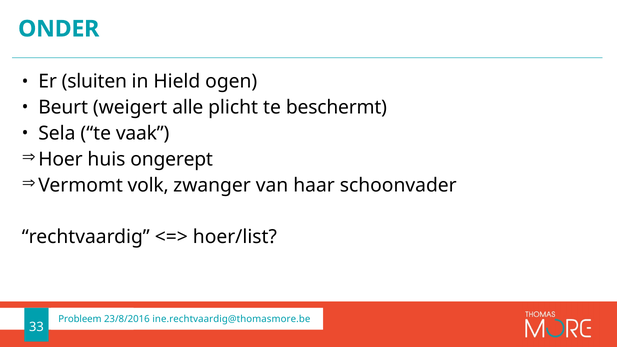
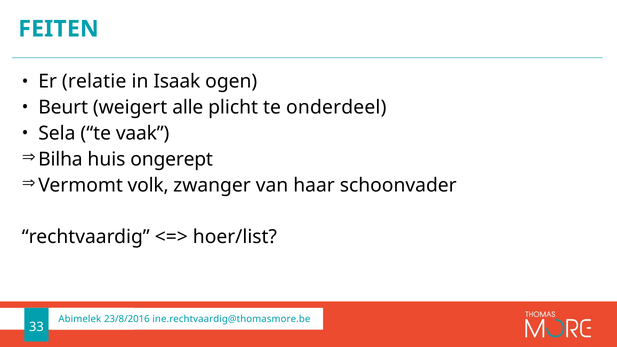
ONDER: ONDER -> FEITEN (58, 29)
sluiten: sluiten -> relatie (94, 81)
Hield: Hield -> Isaak (177, 81)
beschermt: beschermt -> onderdeel (336, 107)
Hoer: Hoer -> Bilha (60, 159)
Probleem: Probleem -> Abimelek (80, 319)
